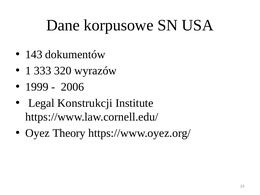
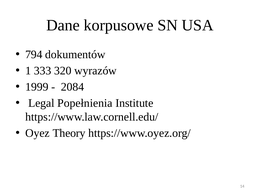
143: 143 -> 794 (34, 55)
2006: 2006 -> 2084 (73, 87)
Konstrukcji: Konstrukcji -> Popełnienia (85, 103)
